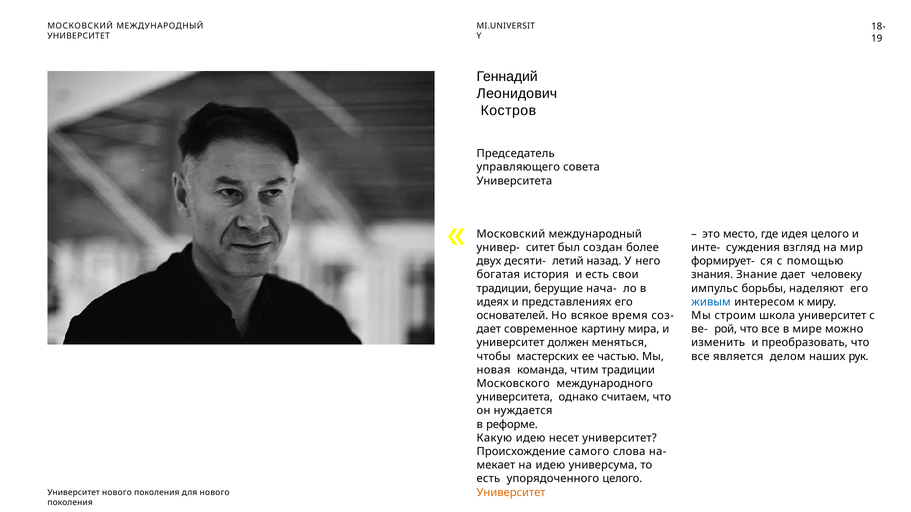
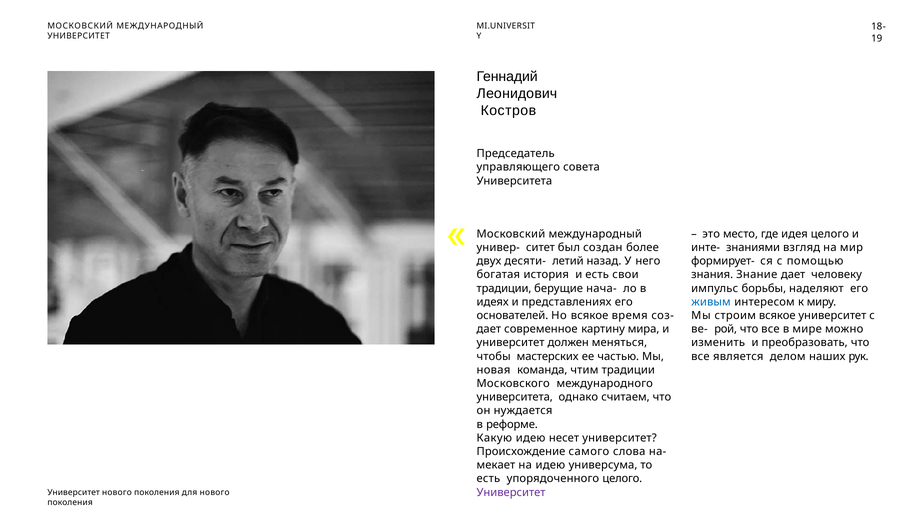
суждения: суждения -> знаниями (753, 248)
строим школа: школа -> всякое (777, 316)
Университет colour: orange -> purple (511, 493)
